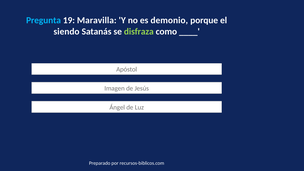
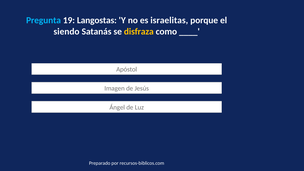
Maravilla: Maravilla -> Langostas (97, 20)
demonio: demonio -> israelitas (169, 20)
disfraza colour: light green -> yellow (139, 32)
